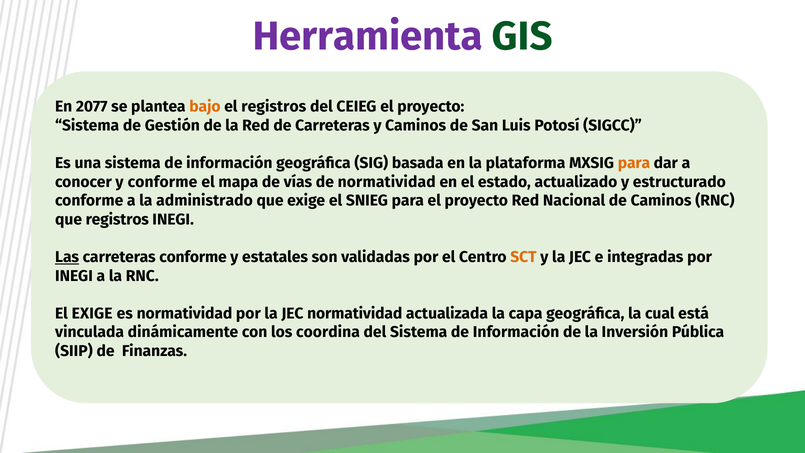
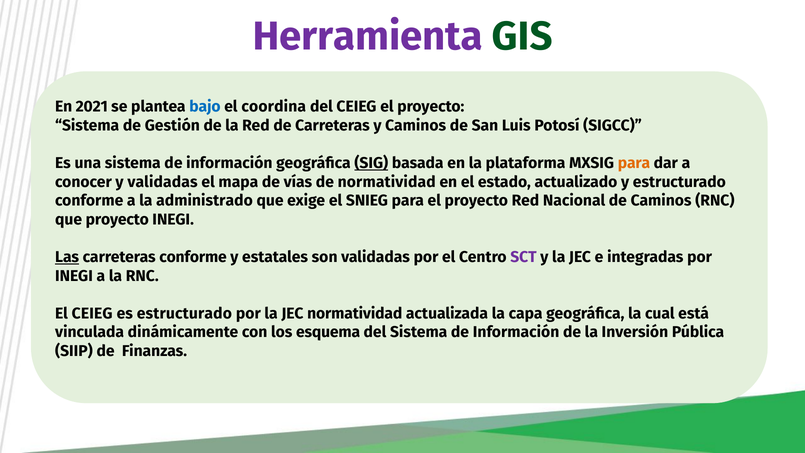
2077: 2077 -> 2021 (92, 107)
bajo colour: orange -> blue (205, 107)
el registros: registros -> coordina (274, 107)
SIG underline: none -> present (371, 163)
y conforme: conforme -> validadas (162, 182)
que registros: registros -> proyecto (117, 219)
SCT colour: orange -> purple (523, 257)
El EXIGE: EXIGE -> CEIEG (92, 313)
es normatividad: normatividad -> estructurado (184, 313)
coordina: coordina -> esquema (328, 332)
